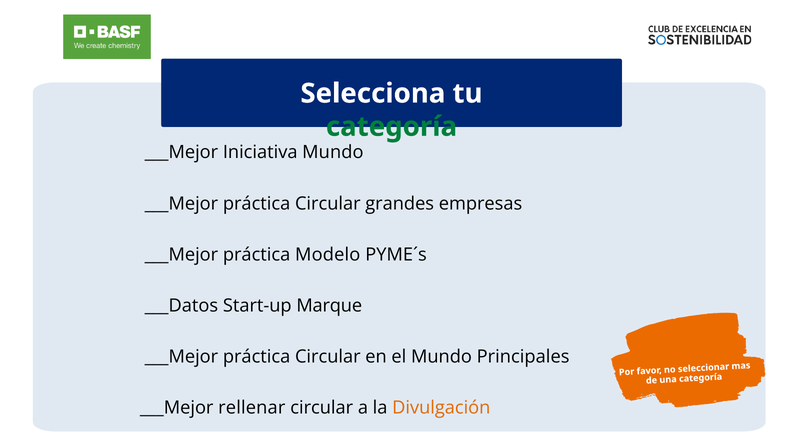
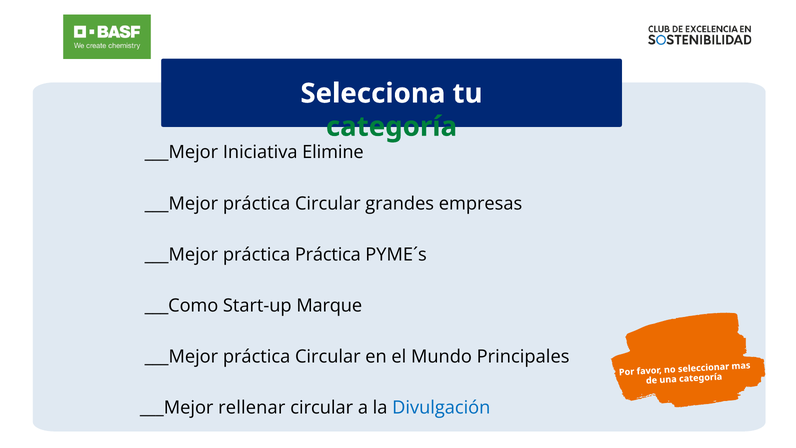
Iniciativa Mundo: Mundo -> Elimine (333, 152)
práctica Modelo: Modelo -> Práctica (328, 254)
___Datos: ___Datos -> ___Como (181, 306)
Divulgación colour: orange -> blue (441, 408)
